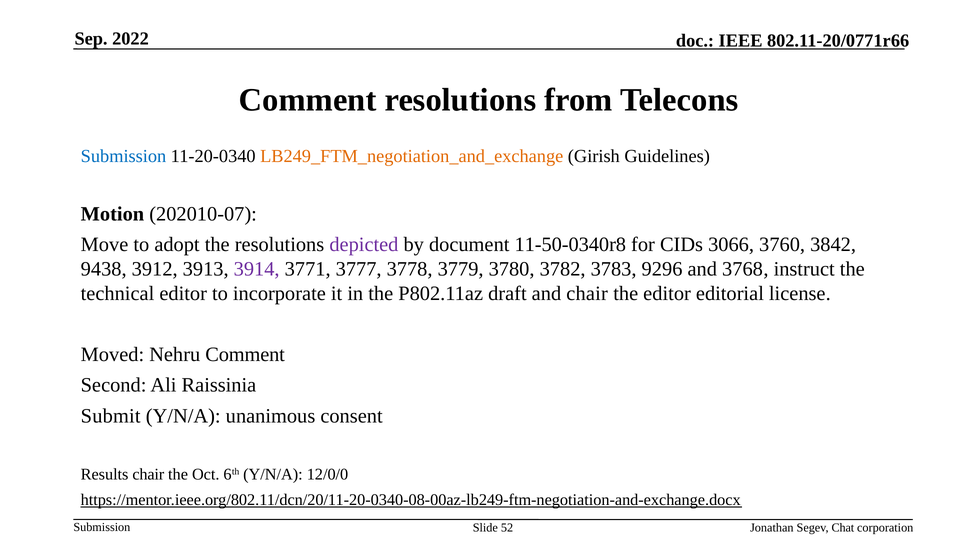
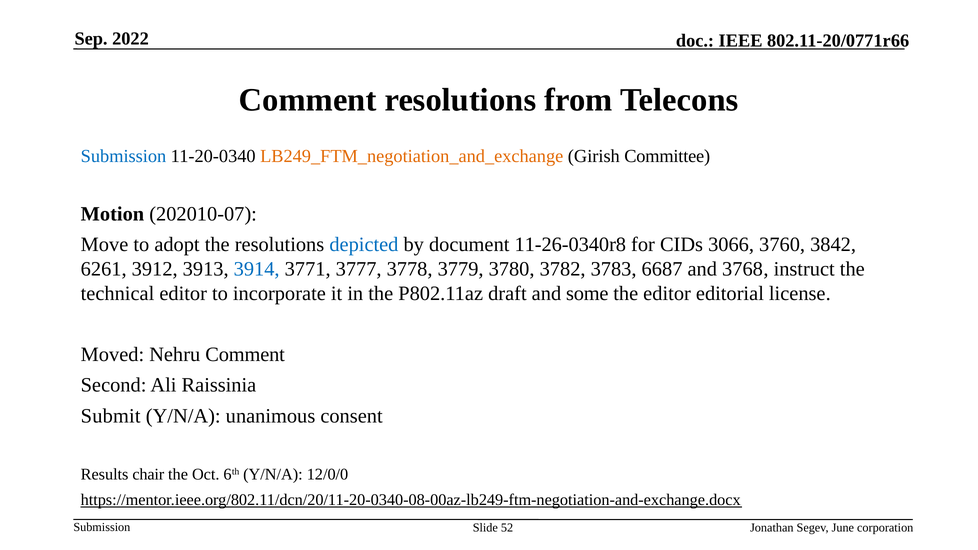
Guidelines: Guidelines -> Committee (667, 156)
depicted colour: purple -> blue (364, 245)
11-50-0340r8: 11-50-0340r8 -> 11-26-0340r8 (570, 245)
9438: 9438 -> 6261 (104, 269)
3914 colour: purple -> blue (257, 269)
9296: 9296 -> 6687 (662, 269)
and chair: chair -> some (587, 294)
Chat: Chat -> June (843, 528)
